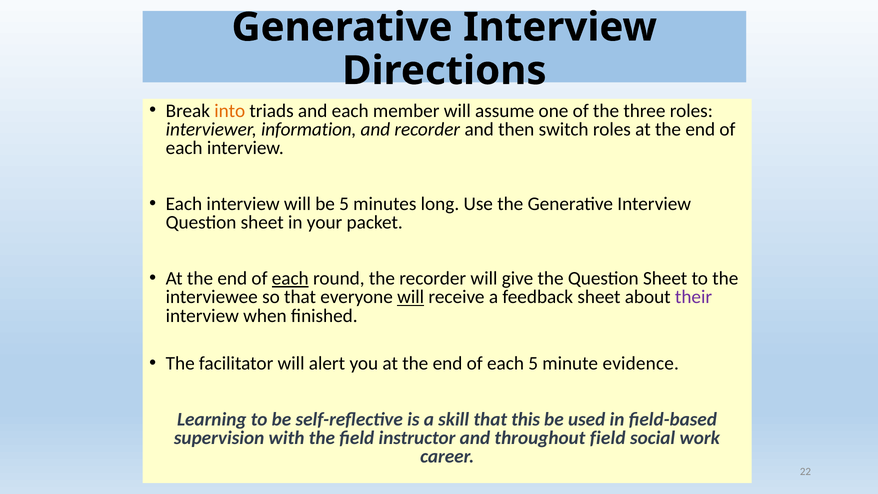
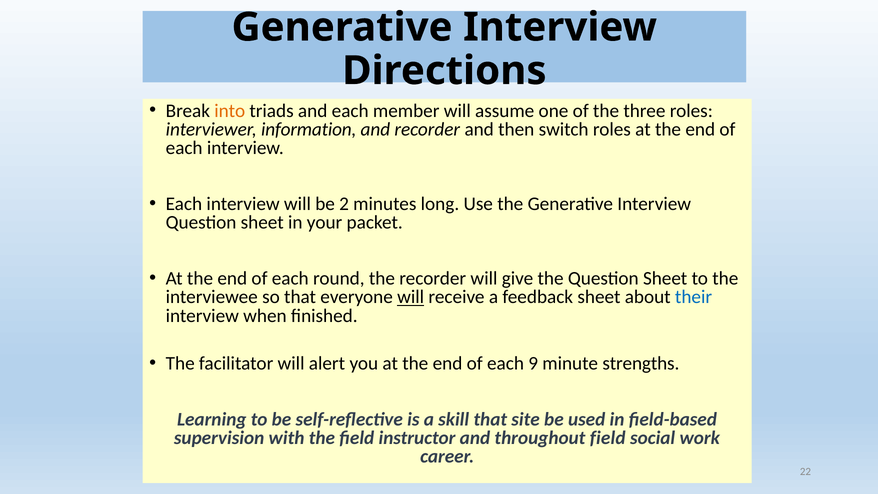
be 5: 5 -> 2 (344, 204)
each underline: present -> none (290, 278)
their colour: purple -> blue (694, 297)
each 5: 5 -> 9 (533, 363)
evidence: evidence -> strengths (641, 363)
this: this -> site (526, 419)
